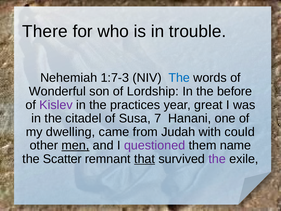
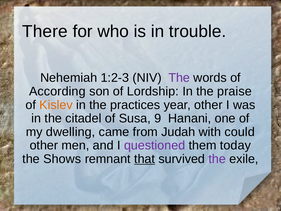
1:7-3: 1:7-3 -> 1:2-3 (115, 78)
The colour: blue -> purple (179, 78)
Wonderful: Wonderful -> According (57, 91)
before: before -> praise (234, 91)
Kislev colour: purple -> orange (56, 105)
year great: great -> other (208, 105)
7: 7 -> 9 (158, 118)
men underline: present -> none (75, 145)
name: name -> today (235, 145)
Scatter: Scatter -> Shows (62, 159)
